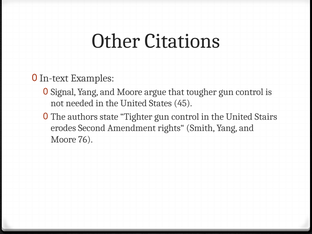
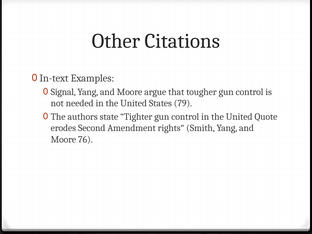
45: 45 -> 79 (183, 103)
Stairs: Stairs -> Quote (266, 117)
